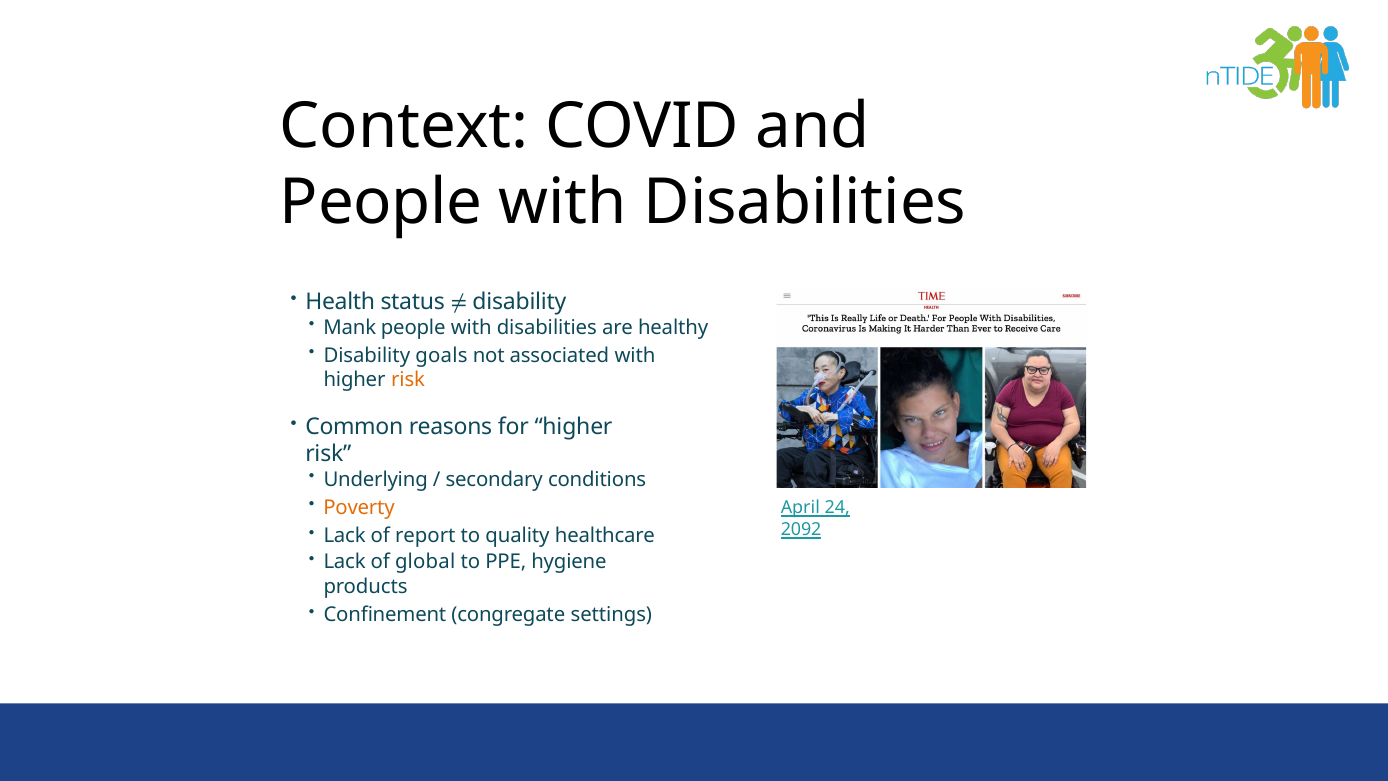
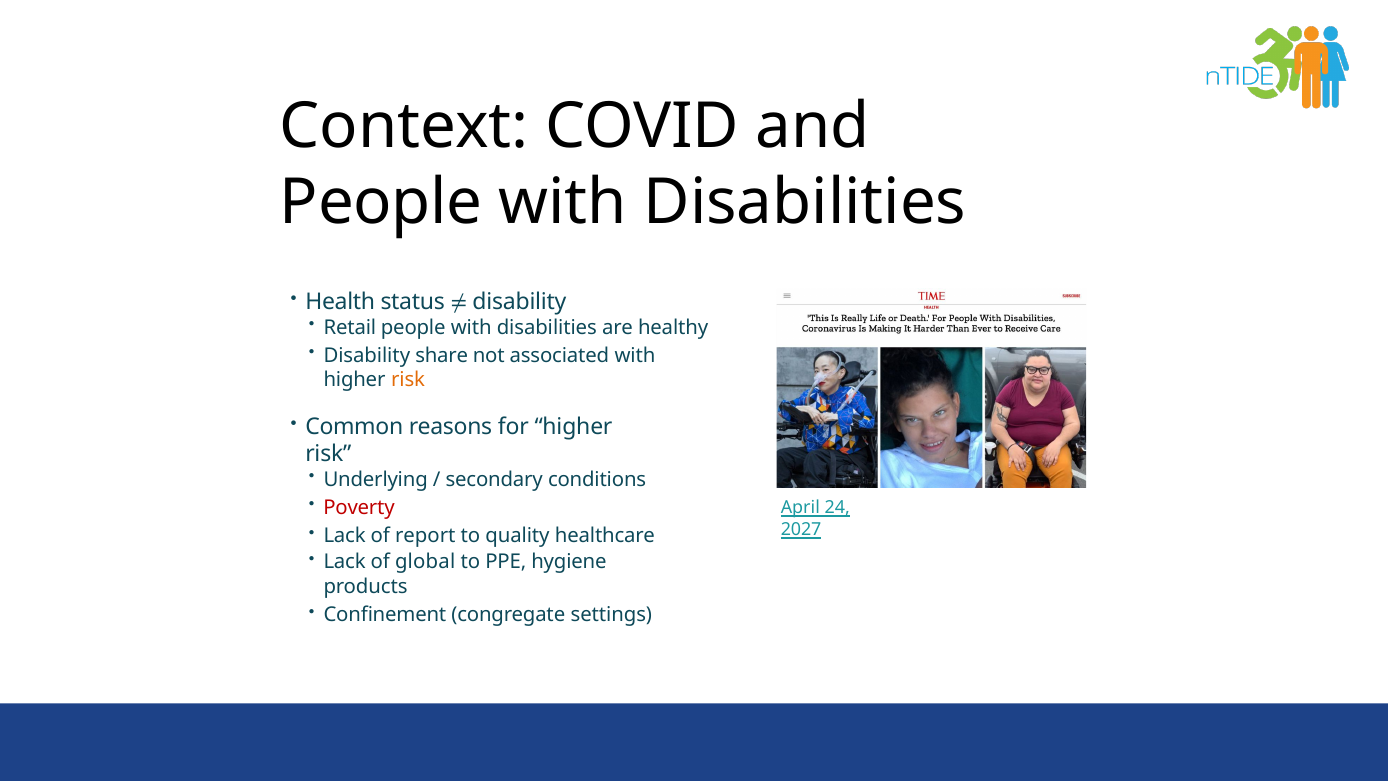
Mank: Mank -> Retail (350, 327)
goals: goals -> share (442, 355)
Poverty colour: orange -> red (359, 507)
2092: 2092 -> 2027 (801, 529)
